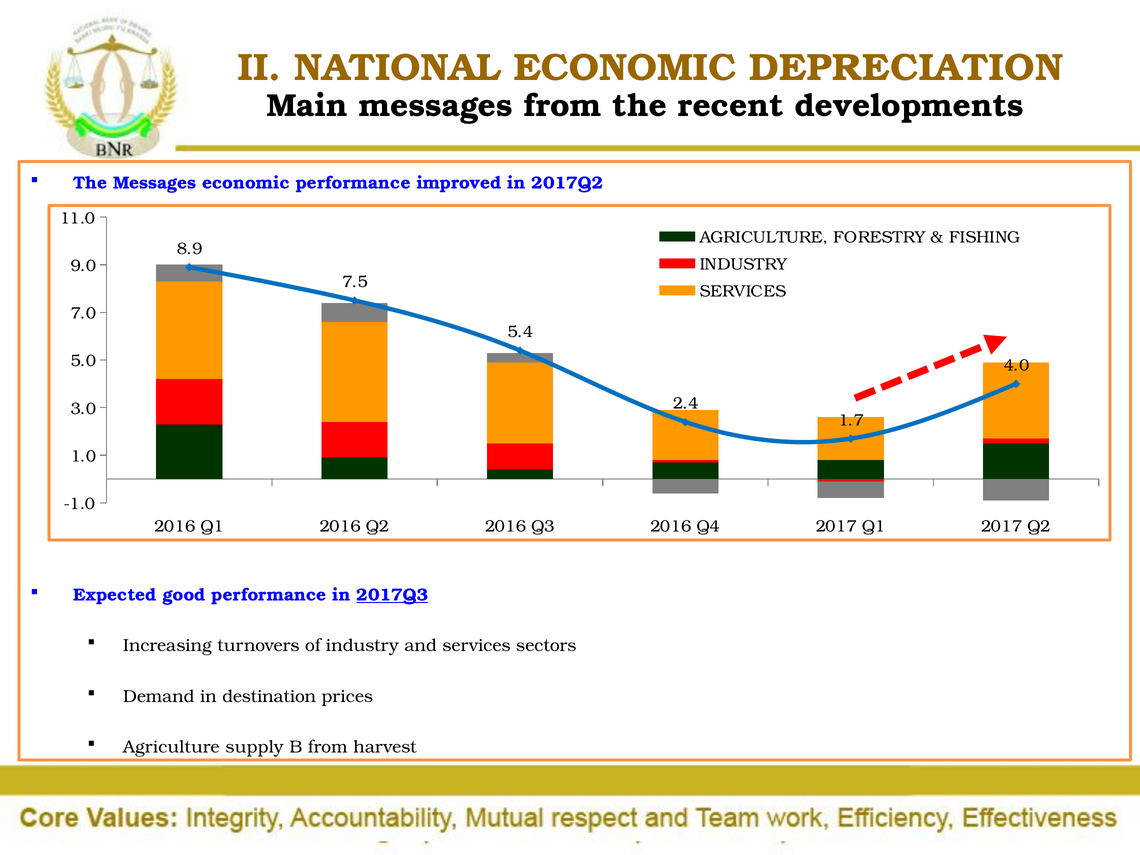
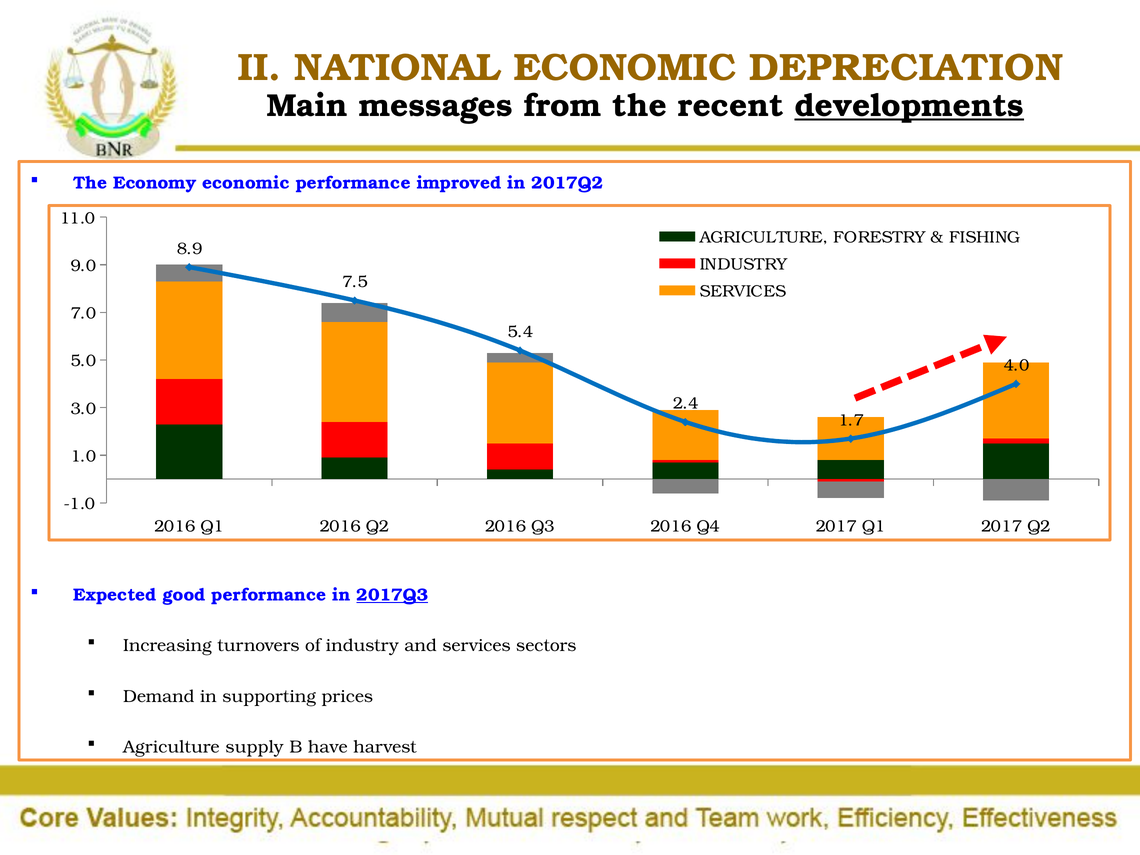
developments underline: none -> present (909, 106)
The Messages: Messages -> Economy (155, 183)
destination: destination -> supporting (269, 696)
B from: from -> have (328, 747)
